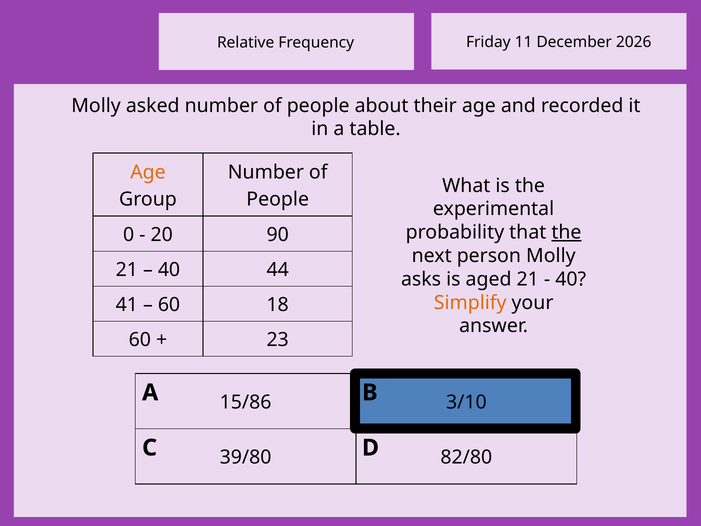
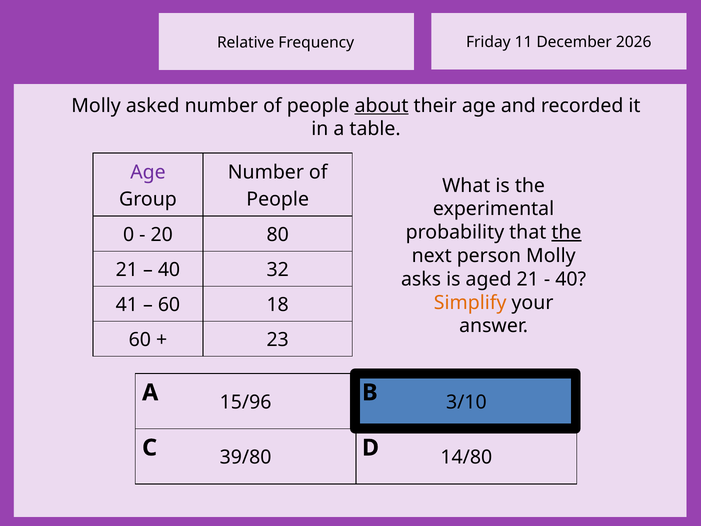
about underline: none -> present (382, 106)
Age colour: orange -> purple (148, 172)
90: 90 -> 80 (278, 235)
44: 44 -> 32 (278, 270)
15/86: 15/86 -> 15/96 (246, 402)
82/80: 82/80 -> 14/80 (466, 457)
